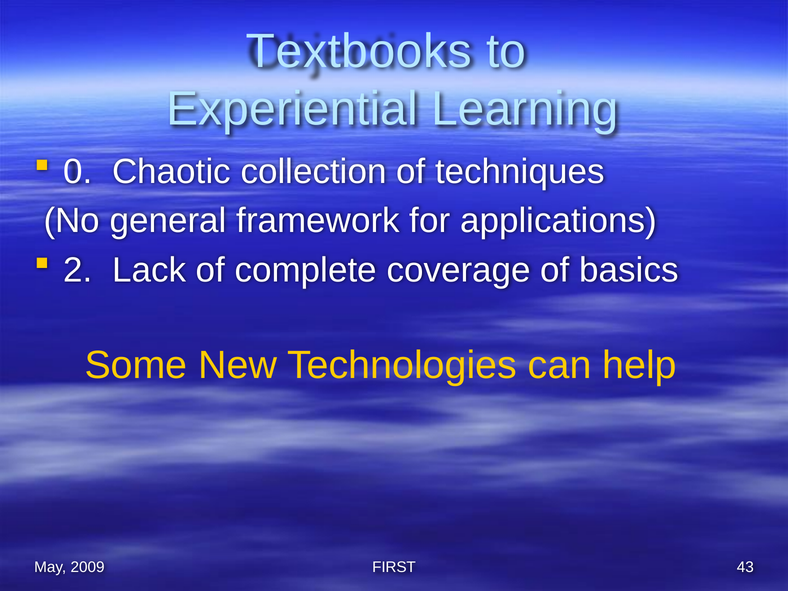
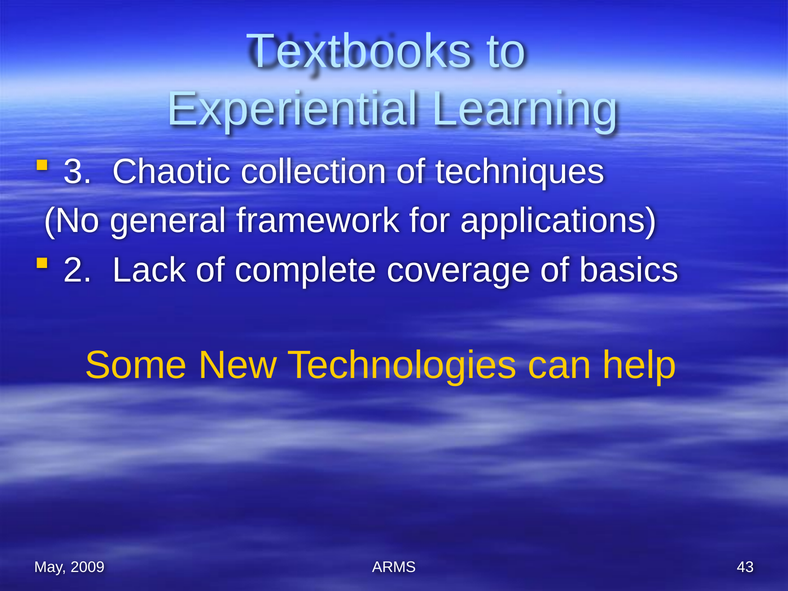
0: 0 -> 3 (78, 172)
FIRST: FIRST -> ARMS (394, 567)
